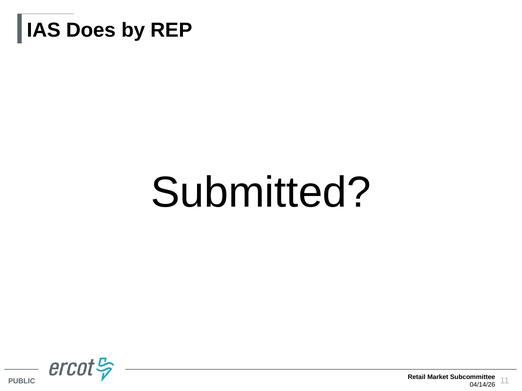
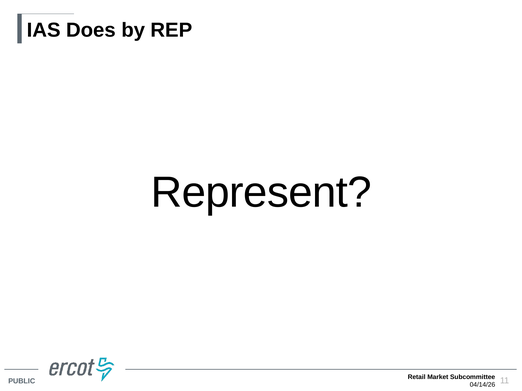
Submitted: Submitted -> Represent (261, 193)
